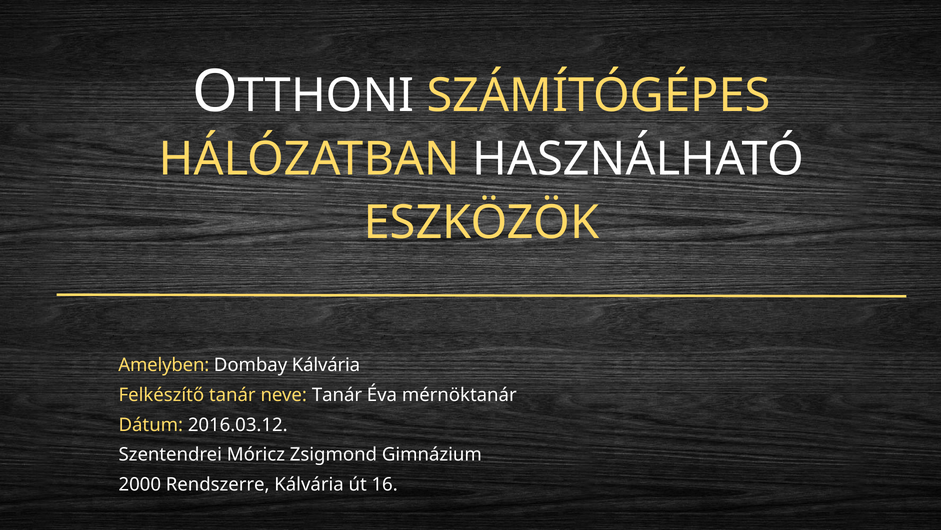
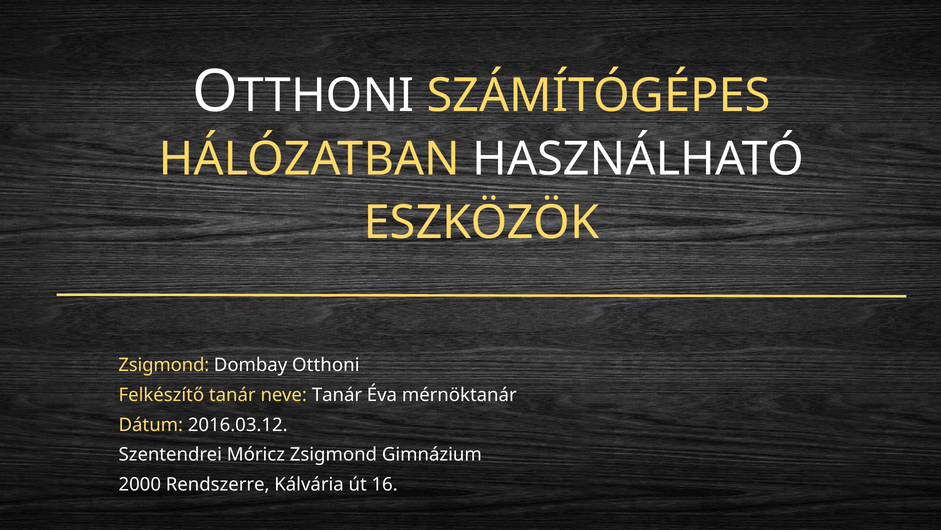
Amelyben: Amelyben -> Zsigmond (164, 364)
Dombay Kálvária: Kálvária -> Otthoni (326, 364)
